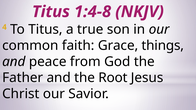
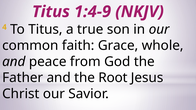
1:4-8: 1:4-8 -> 1:4-9 (93, 12)
things: things -> whole (163, 46)
